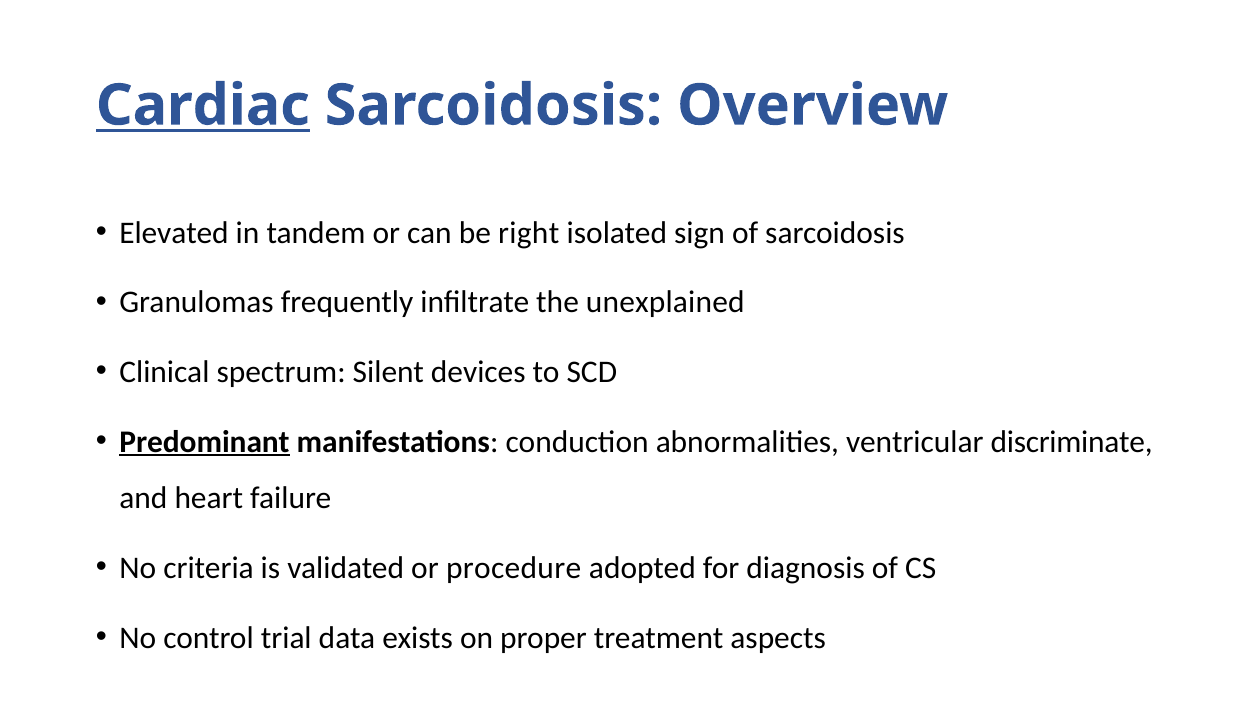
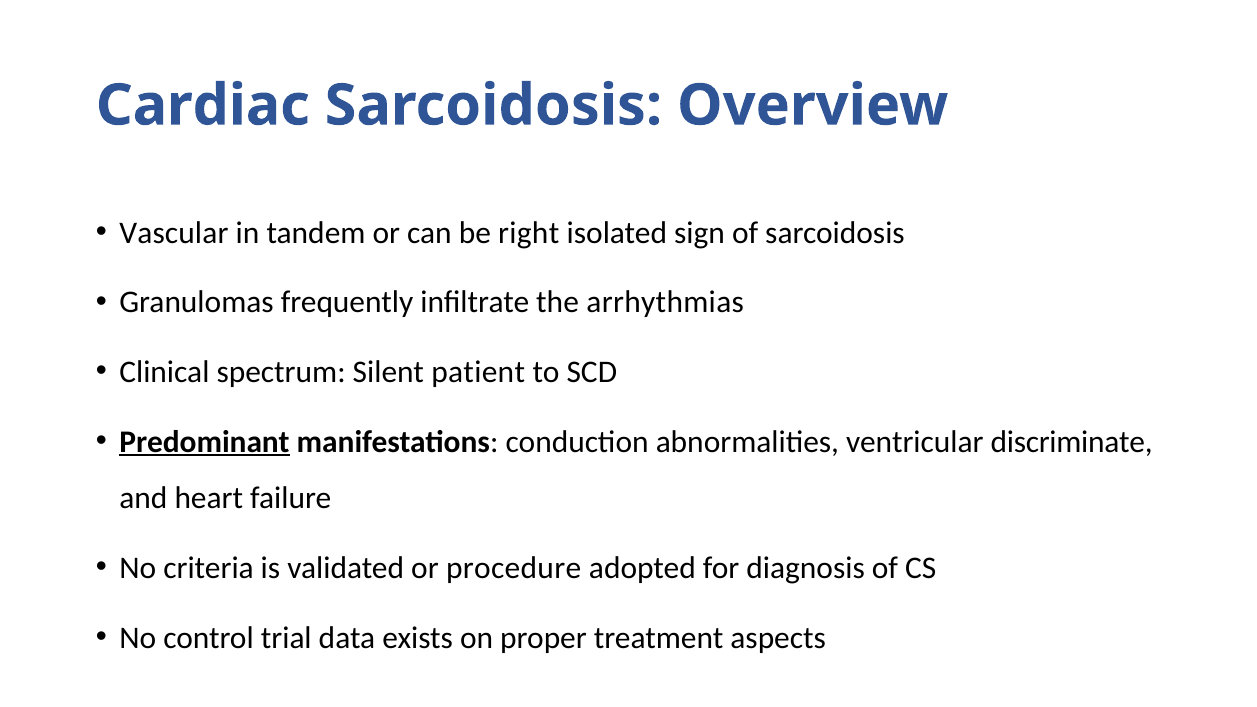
Cardiac underline: present -> none (203, 106)
Elevated: Elevated -> Vascular (174, 233)
unexplained: unexplained -> arrhythmias (665, 303)
devices: devices -> patient (478, 372)
